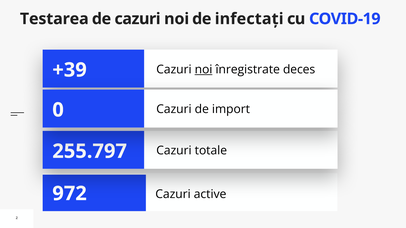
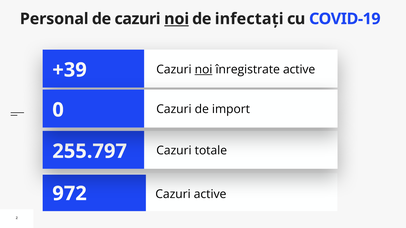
Testarea: Testarea -> Personal (54, 19)
noi underline: none -> present (177, 19)
înregistrate deces: deces -> active (299, 69)
